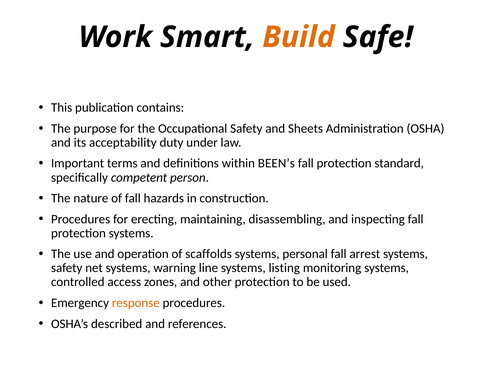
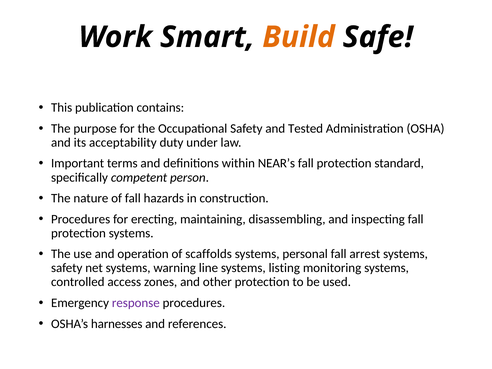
Sheets: Sheets -> Tested (306, 128)
BEEN’s: BEEN’s -> NEAR’s (276, 163)
response colour: orange -> purple (136, 303)
described: described -> harnesses (117, 324)
